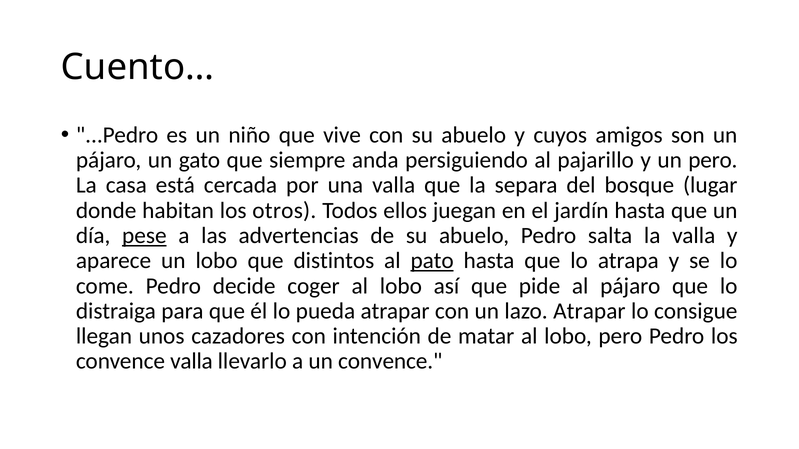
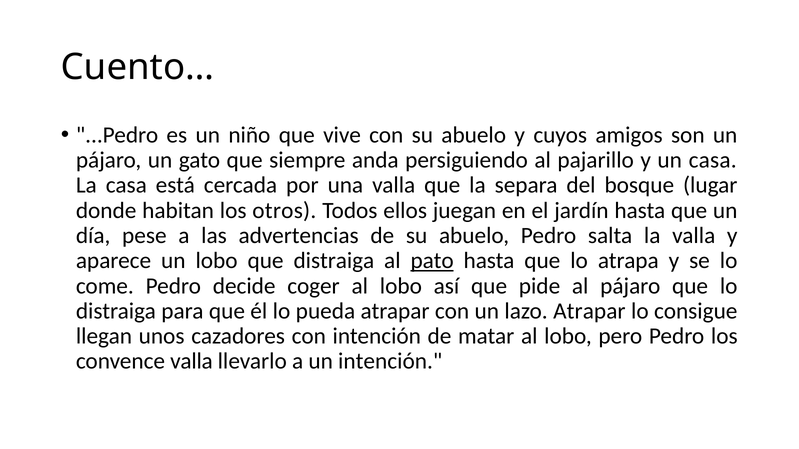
un pero: pero -> casa (713, 160)
pese underline: present -> none (144, 236)
que distintos: distintos -> distraiga (334, 261)
un convence: convence -> intención (390, 362)
